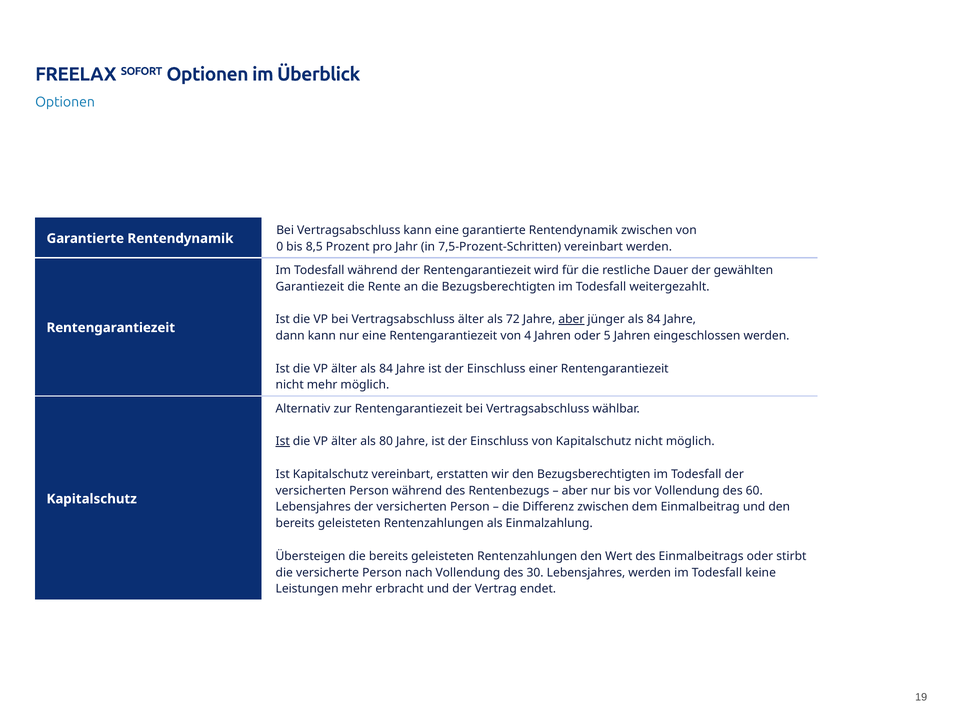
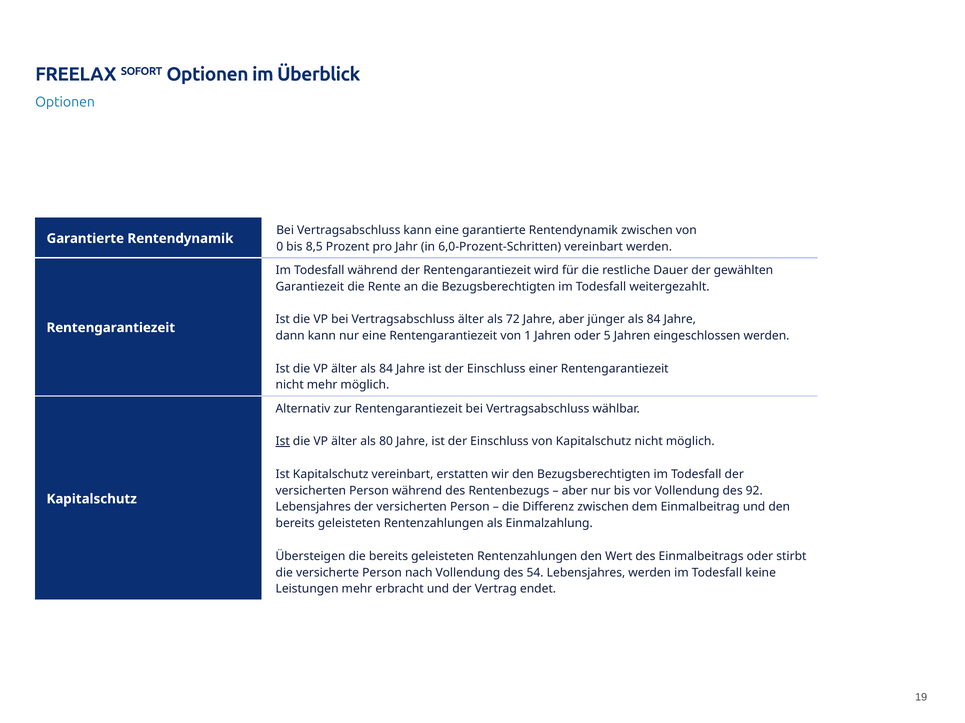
7,5-Prozent-Schritten: 7,5-Prozent-Schritten -> 6,0-Prozent-Schritten (500, 247)
aber underline: present -> none (571, 320)
4: 4 -> 1 (528, 336)
60: 60 -> 92 (754, 491)
30: 30 -> 54 (535, 573)
